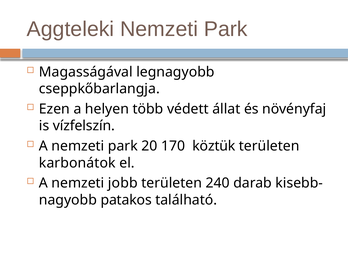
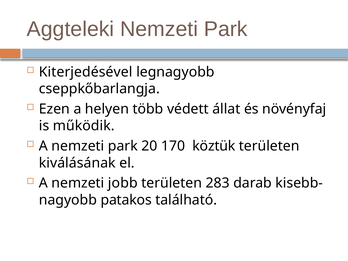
Magasságával: Magasságával -> Kiterjedésével (86, 72)
vízfelszín: vízfelszín -> működik (84, 126)
karbonátok: karbonátok -> kiválásának (77, 163)
240: 240 -> 283 (218, 183)
